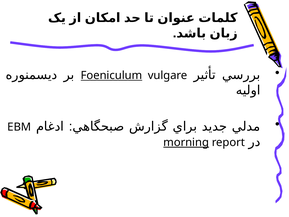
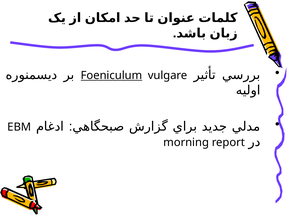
morning underline: present -> none (186, 142)
